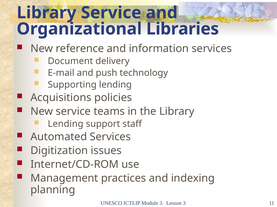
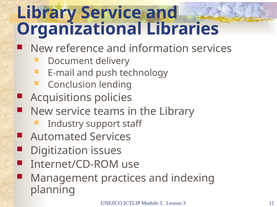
Supporting: Supporting -> Conclusion (72, 85)
Lending: Lending -> Industry (66, 124)
